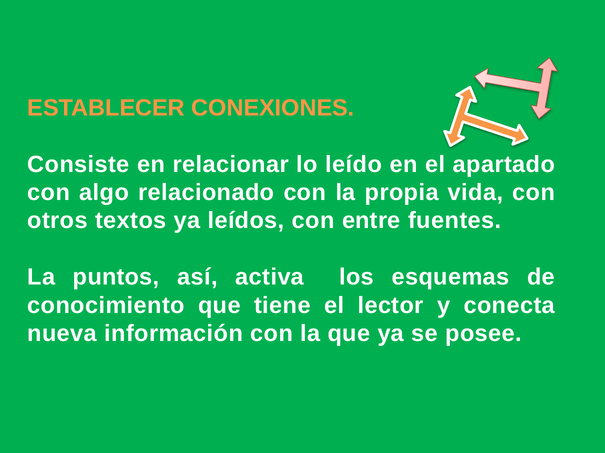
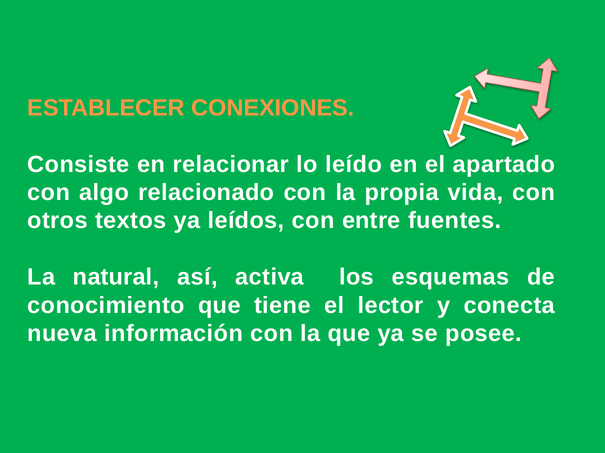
puntos: puntos -> natural (116, 278)
